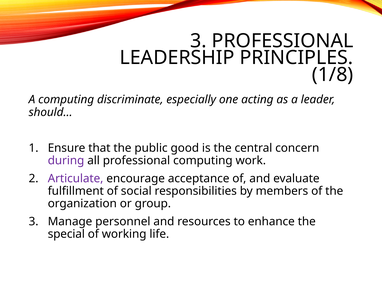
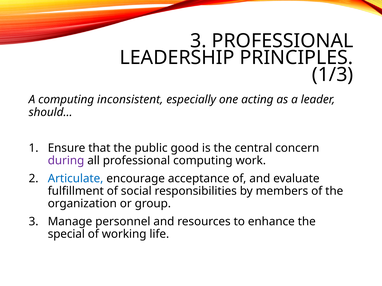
1/8: 1/8 -> 1/3 (333, 75)
discriminate: discriminate -> inconsistent (130, 100)
Articulate colour: purple -> blue (76, 179)
